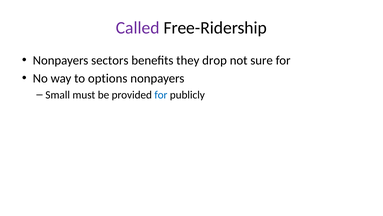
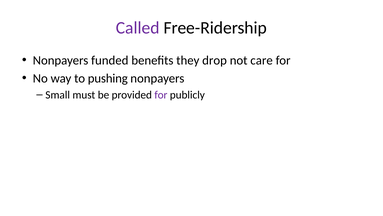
sectors: sectors -> funded (110, 60)
sure: sure -> care (262, 60)
options: options -> pushing (108, 78)
for colour: blue -> purple (161, 95)
